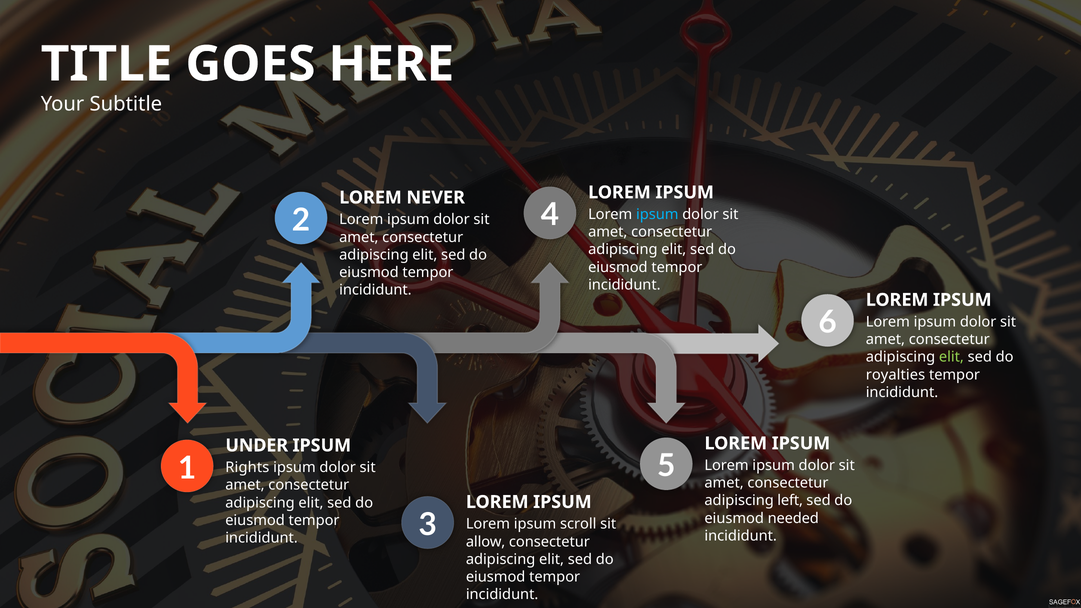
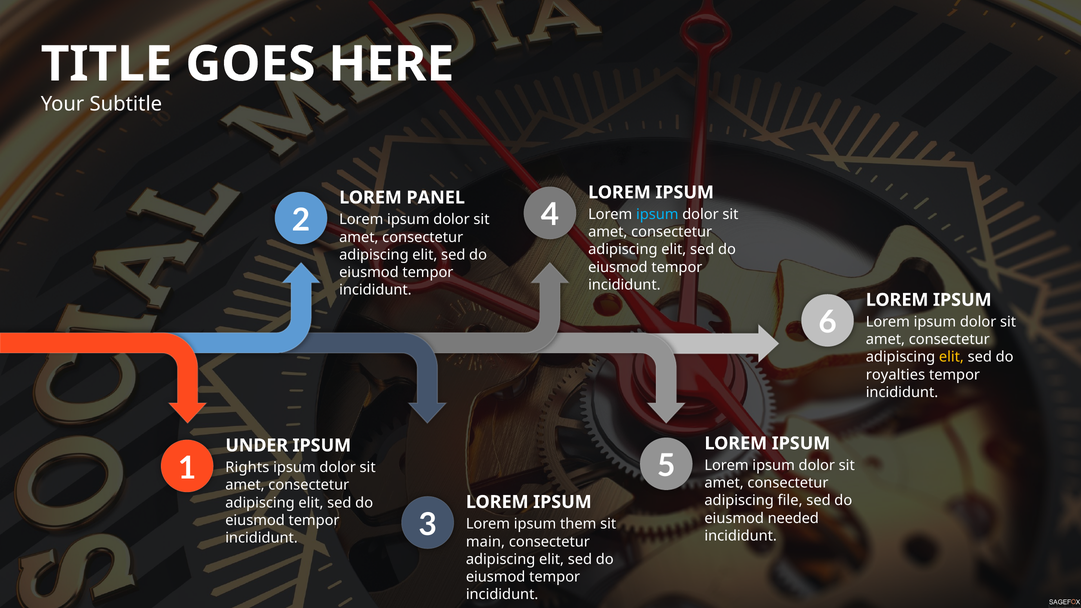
NEVER: NEVER -> PANEL (436, 198)
elit colour: light green -> yellow (951, 357)
left: left -> file (790, 501)
scroll: scroll -> them (578, 524)
allow: allow -> main (485, 542)
